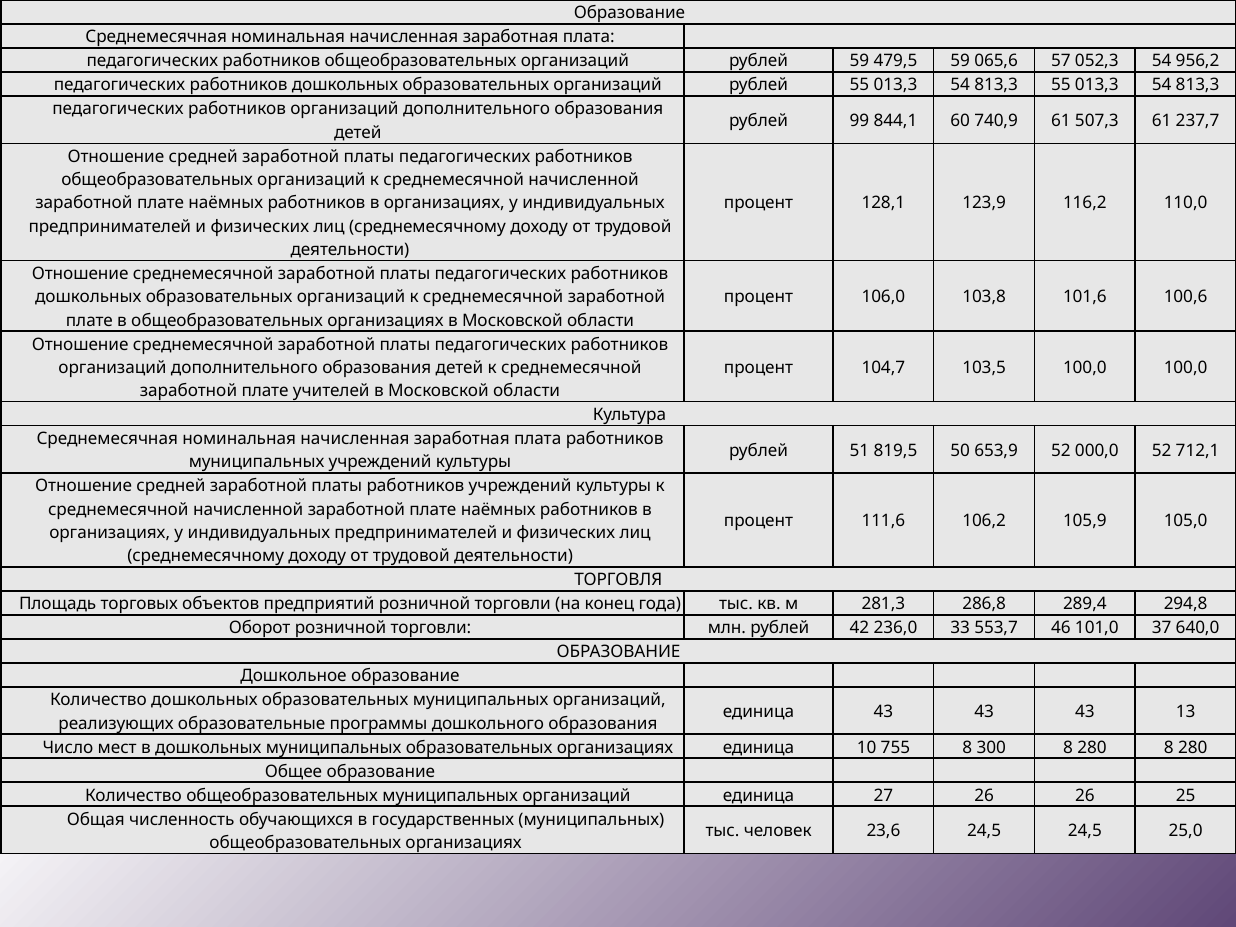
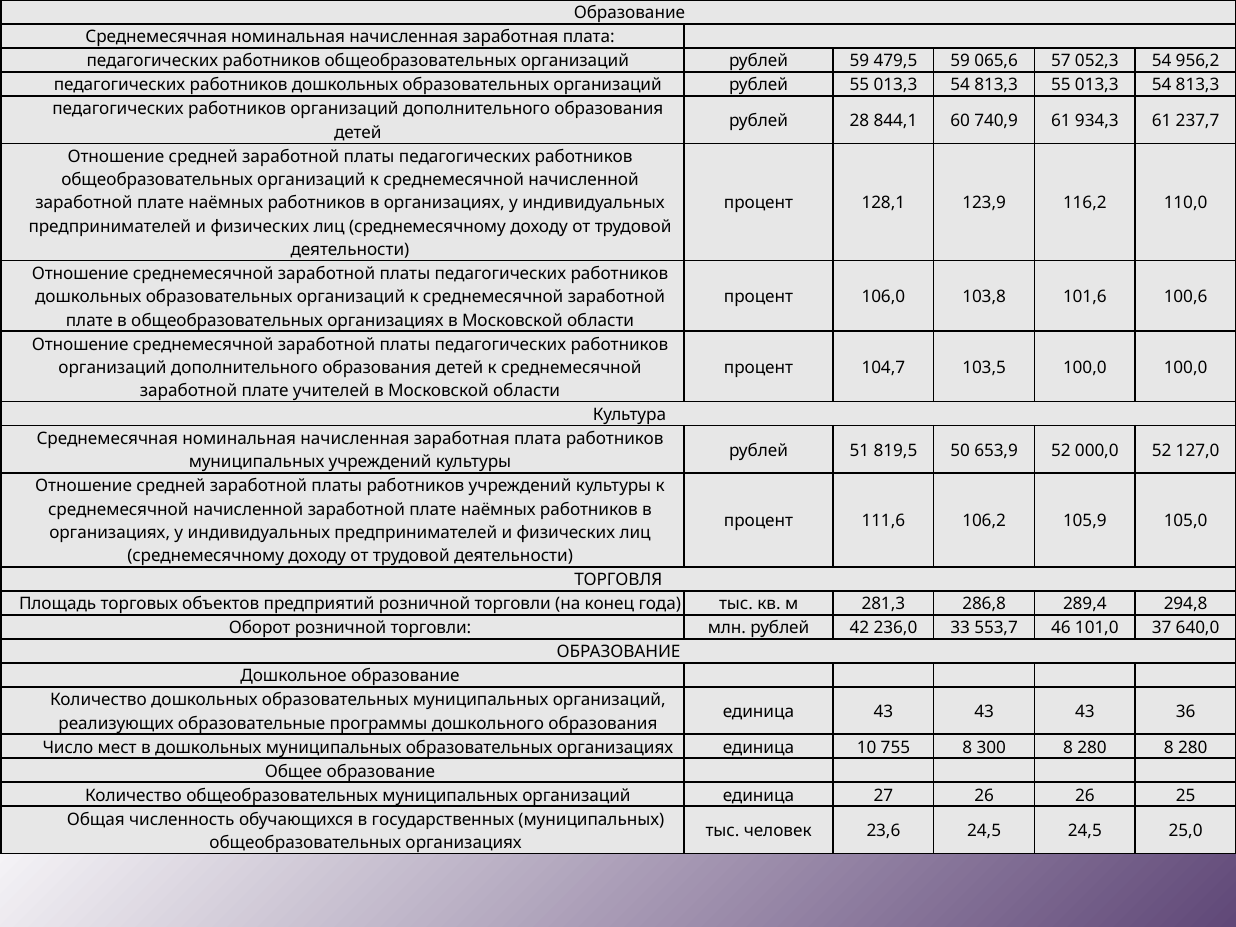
99: 99 -> 28 (859, 121)
507,3: 507,3 -> 934,3 (1097, 121)
712,1: 712,1 -> 127,0 (1198, 451)
13: 13 -> 36 (1186, 712)
